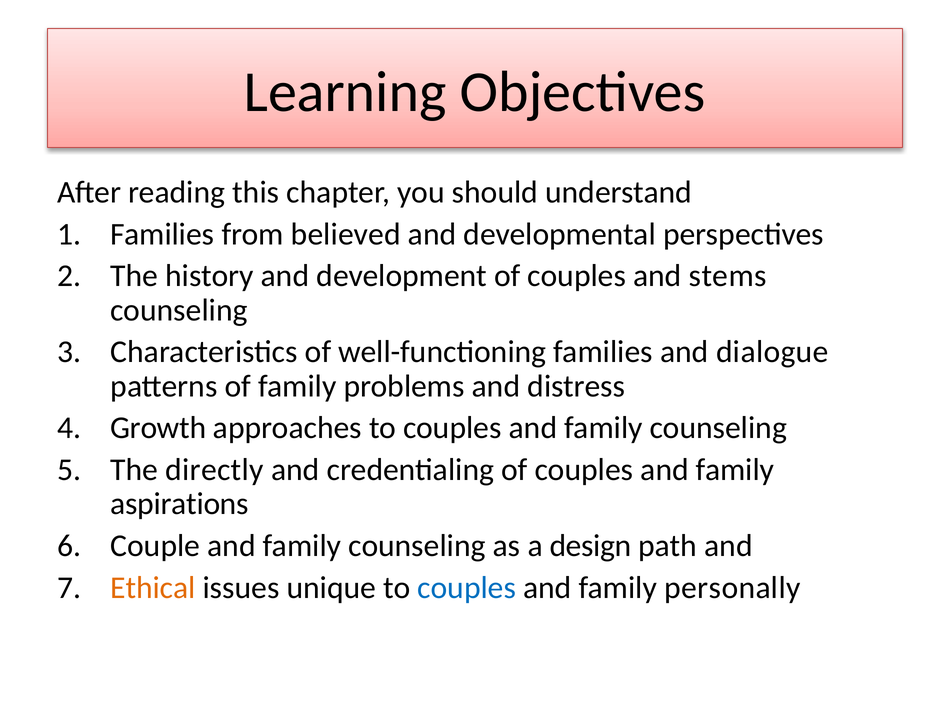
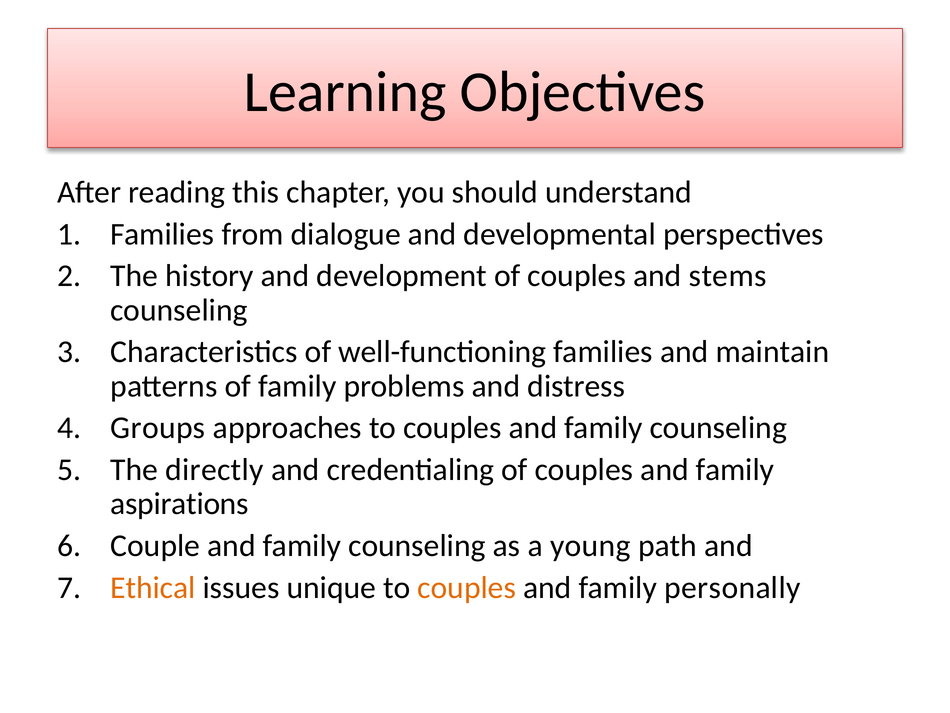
believed: believed -> dialogue (346, 234)
dialogue: dialogue -> maintain (772, 352)
Growth: Growth -> Groups (158, 428)
design: design -> young (590, 545)
couples colour: blue -> orange (467, 587)
